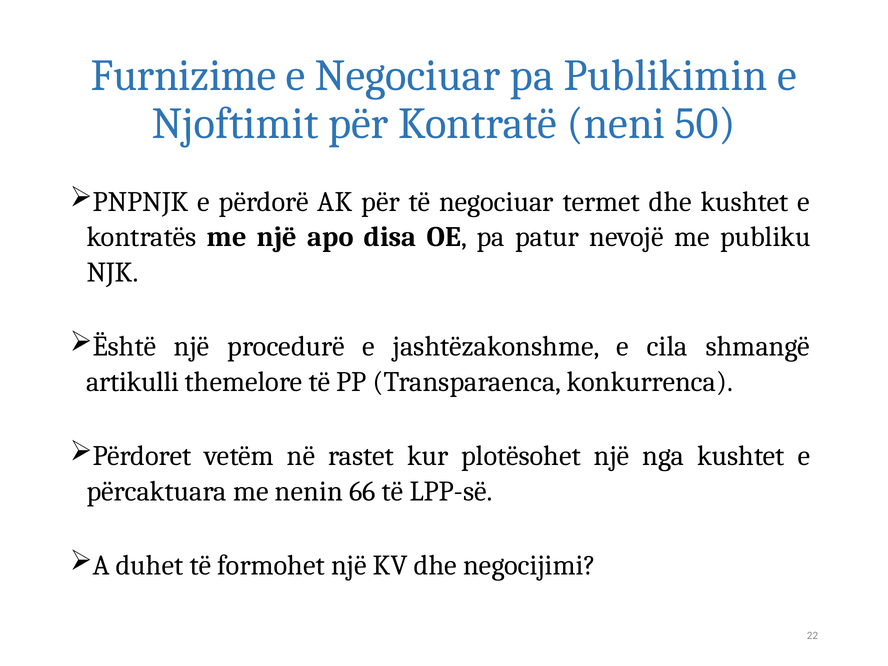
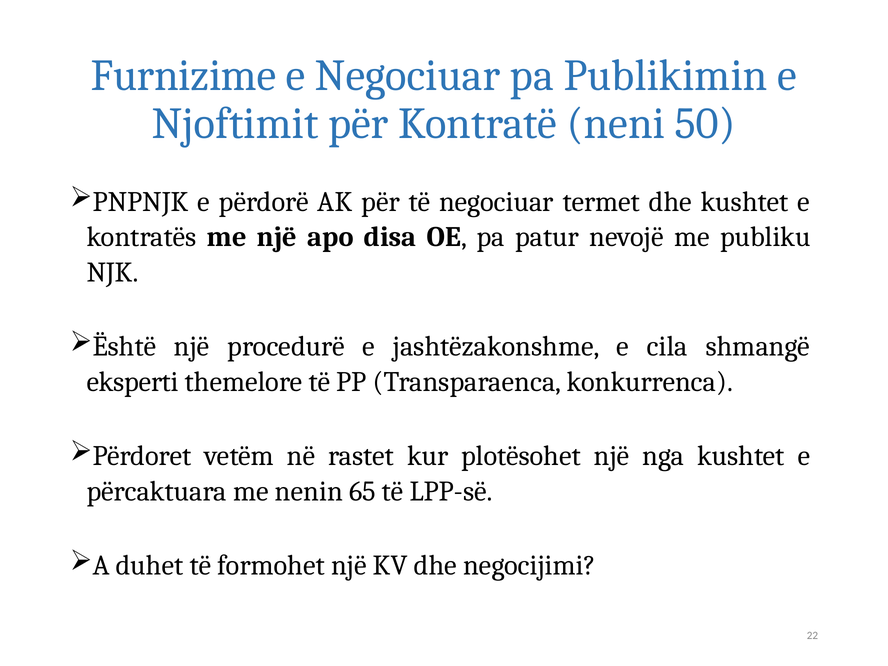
artikulli: artikulli -> eksperti (133, 382)
66: 66 -> 65 (362, 491)
